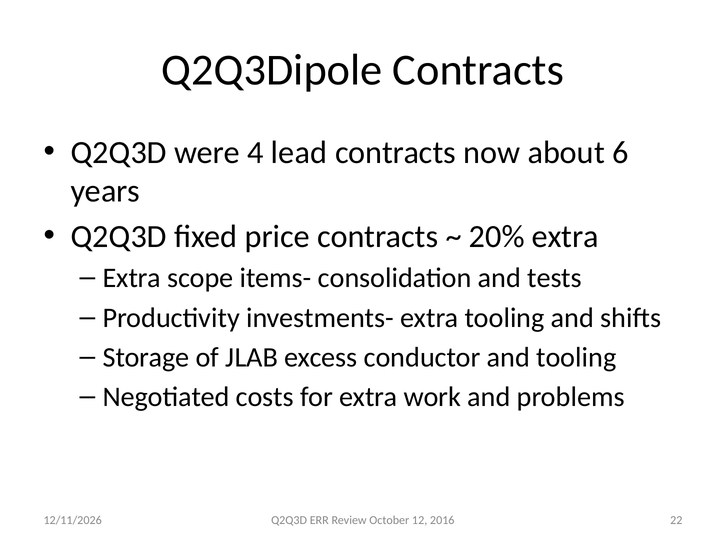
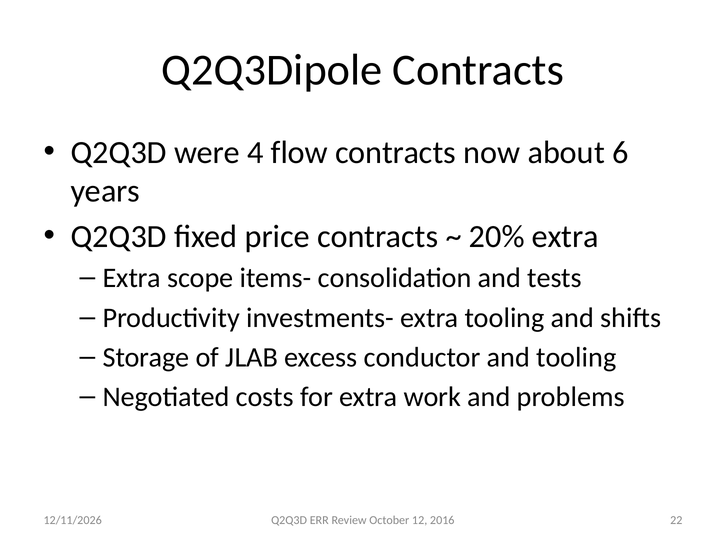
lead: lead -> flow (299, 152)
